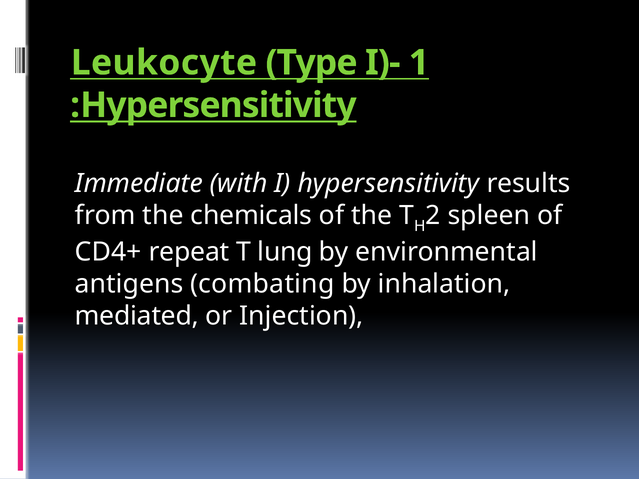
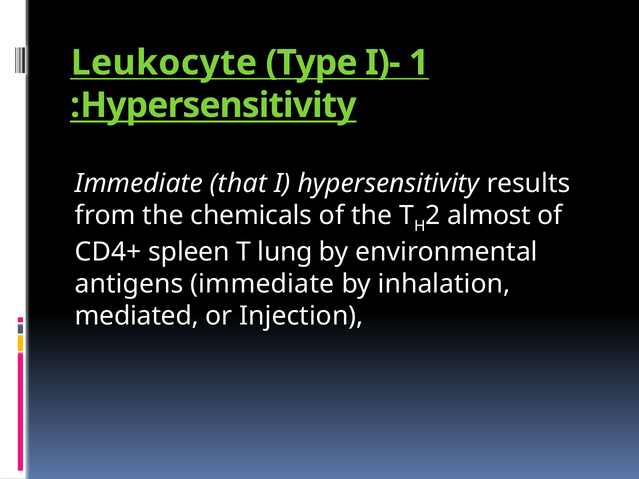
with: with -> that (238, 184)
spleen: spleen -> almost (489, 216)
repeat: repeat -> spleen (189, 252)
antigens combating: combating -> immediate (262, 284)
